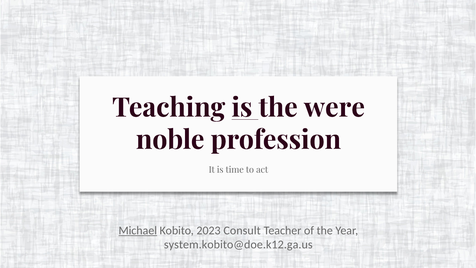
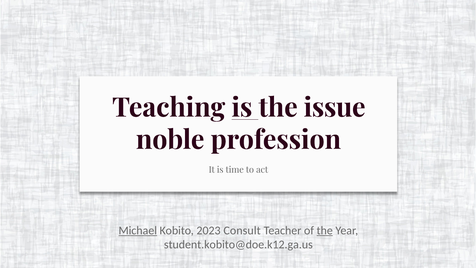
were: were -> issue (335, 108)
the underline: none -> present (325, 230)
system.kobito@doe.k12.ga.us: system.kobito@doe.k12.ga.us -> student.kobito@doe.k12.ga.us (238, 244)
